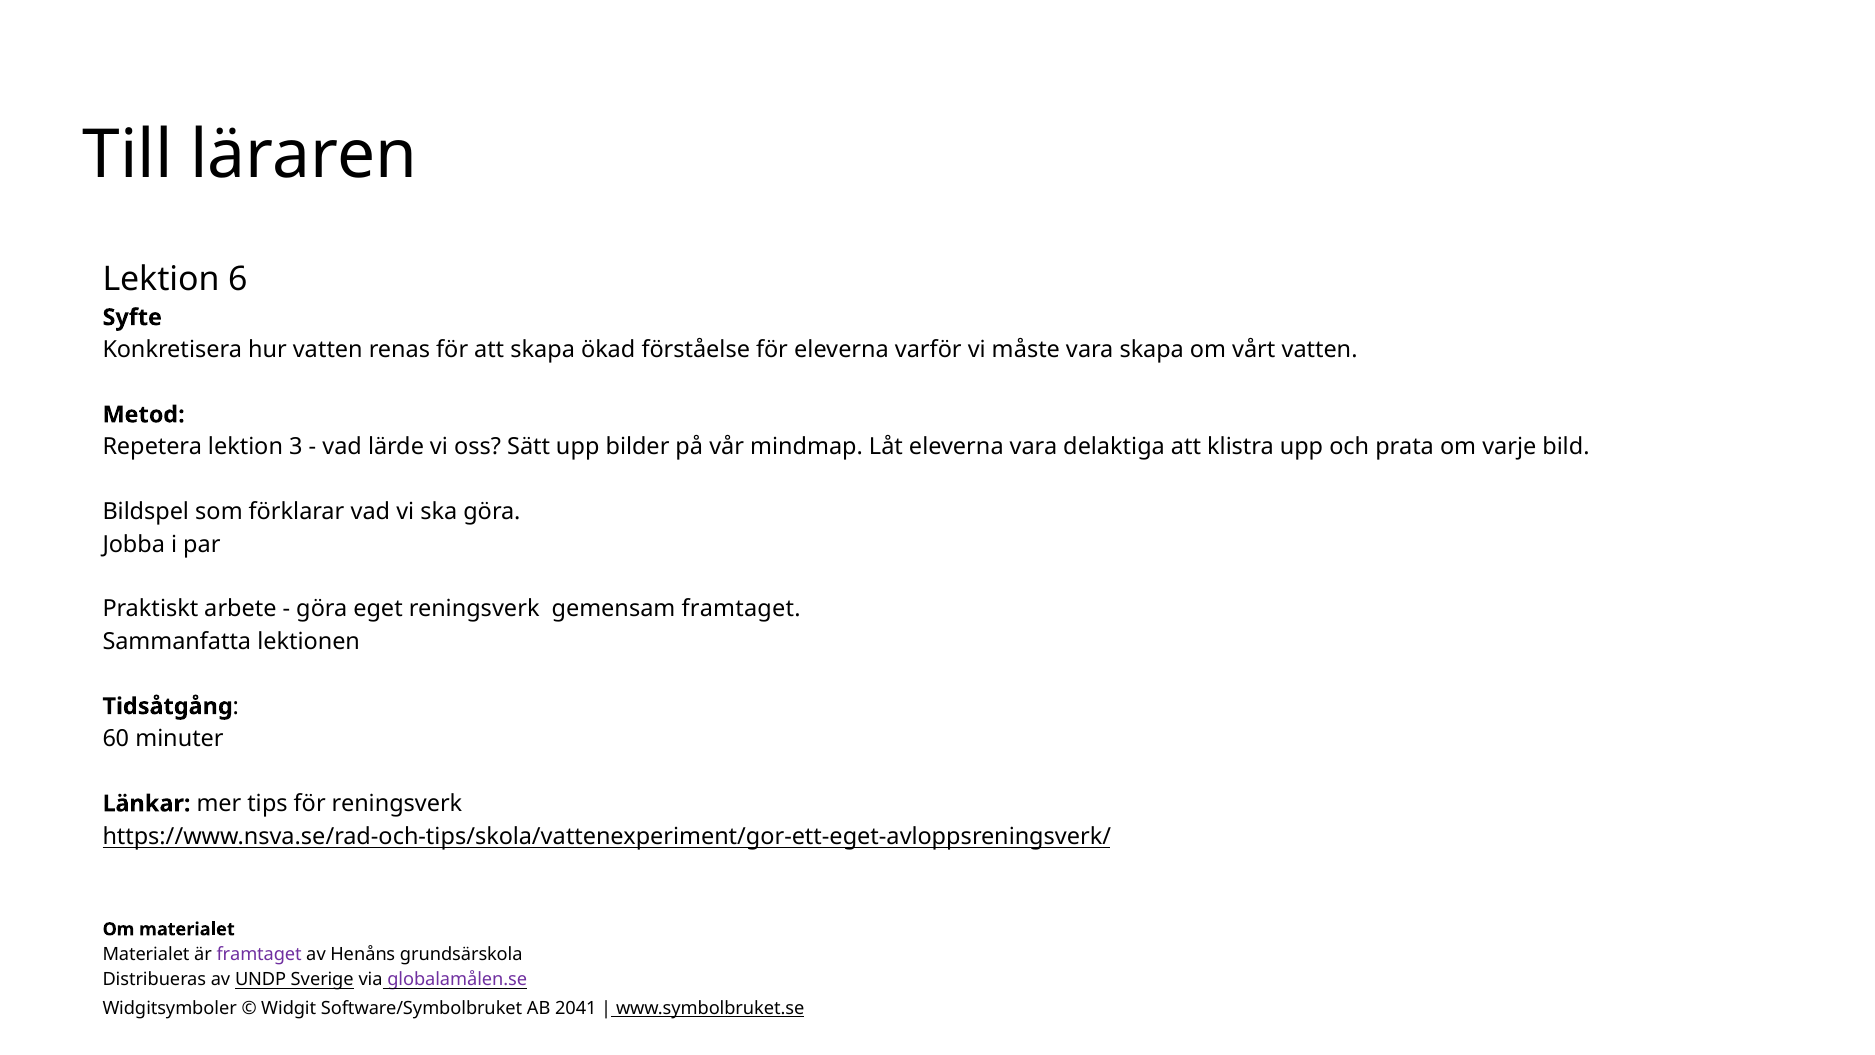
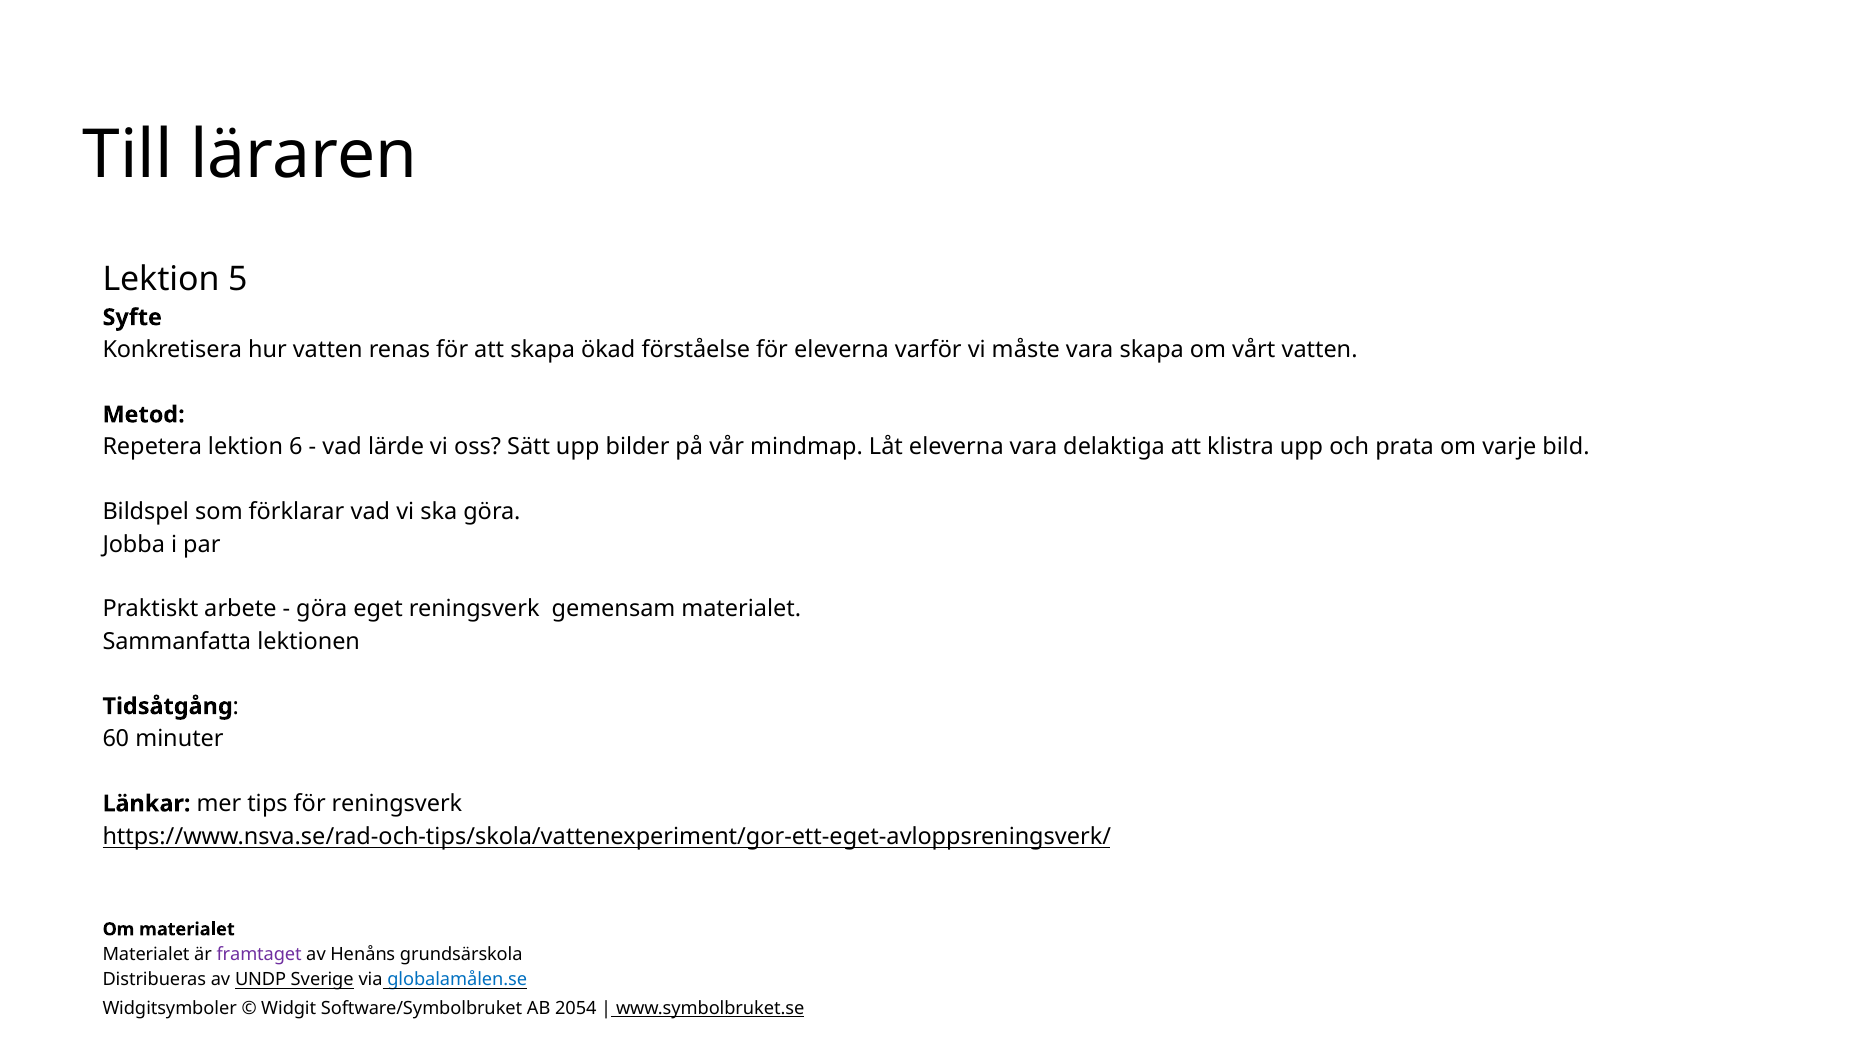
6: 6 -> 5 (238, 279)
3: 3 -> 6 (296, 447)
gemensam framtaget: framtaget -> materialet (741, 609)
globalamålen.se colour: purple -> blue (457, 980)
2041: 2041 -> 2054 (576, 1008)
